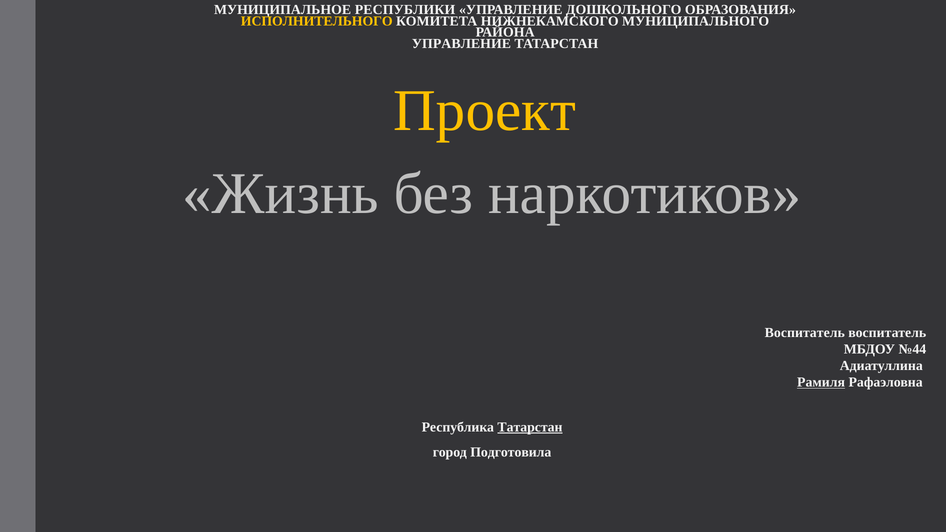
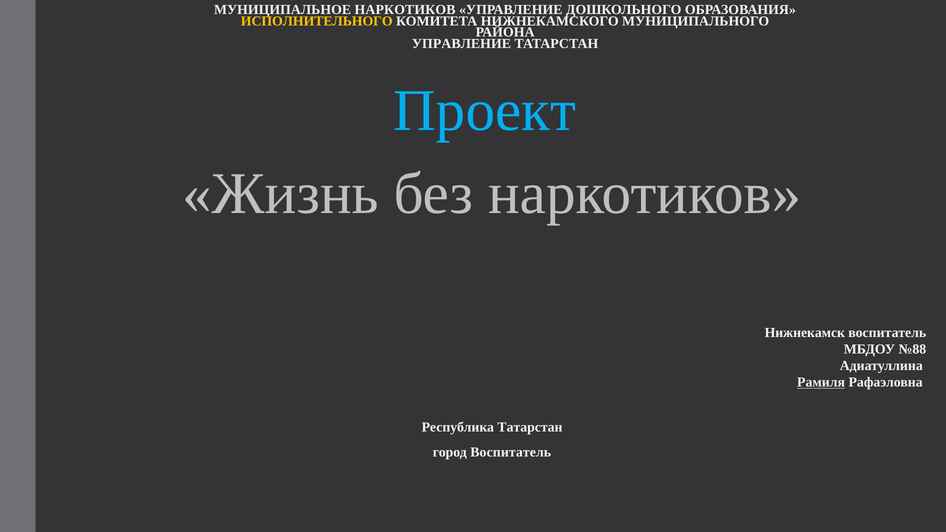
МУНИЦИПАЛЬНОЕ РЕСПУБЛИКИ: РЕСПУБЛИКИ -> НАРКОТИКОВ (405, 10)
Проект colour: yellow -> light blue (485, 111)
Воспитатель: Воспитатель -> Нижнекамск (805, 333)
№44: №44 -> №88 (912, 349)
Татарстан underline: present -> none (530, 427)
город Подготовила: Подготовила -> Воспитатель (511, 452)
